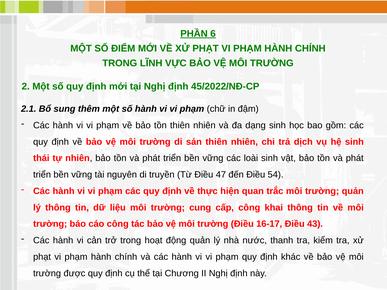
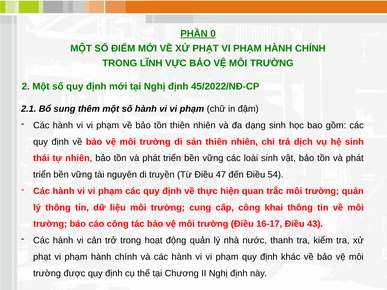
6: 6 -> 0 (213, 34)
